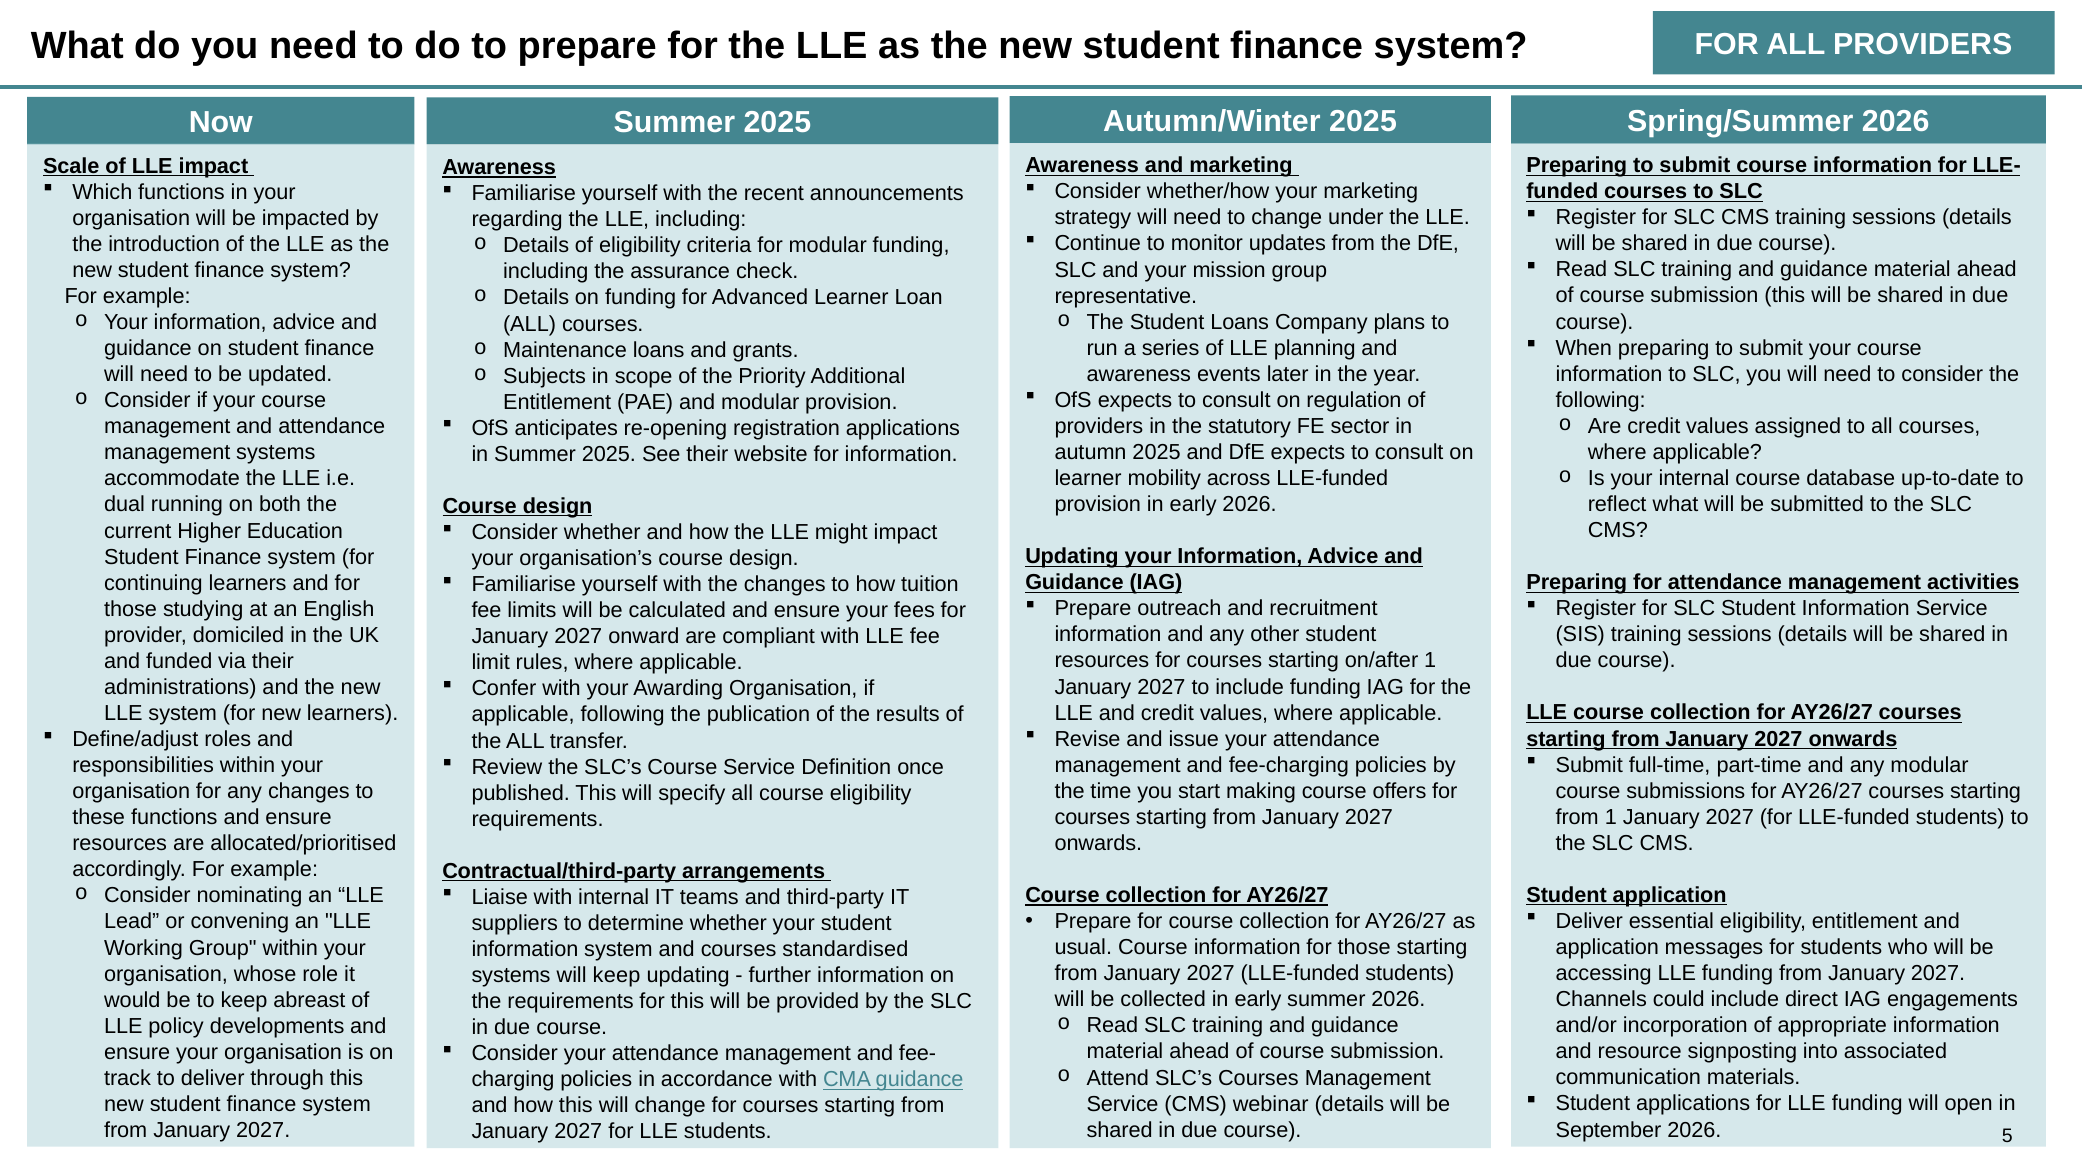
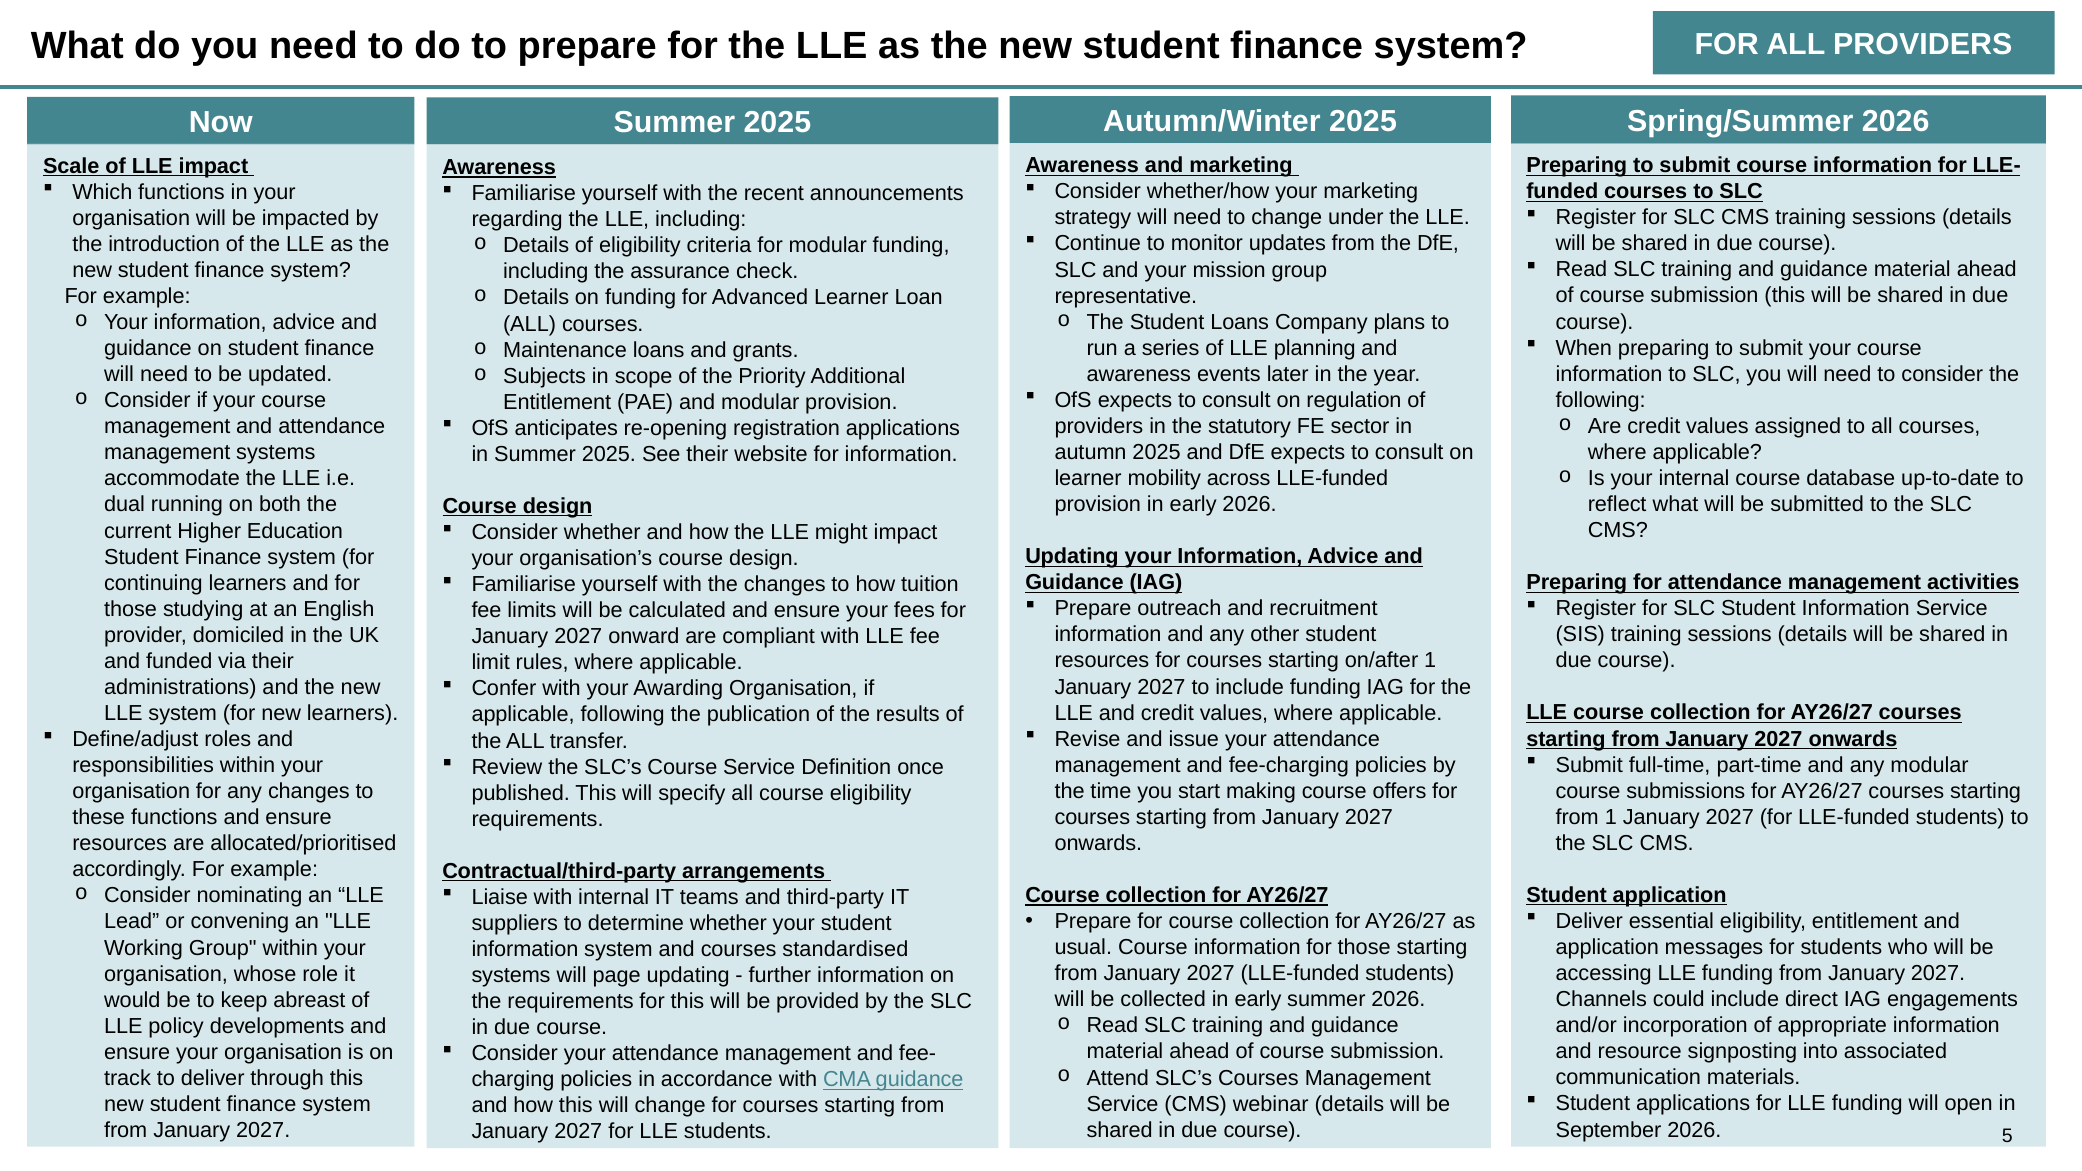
will keep: keep -> page (617, 976)
